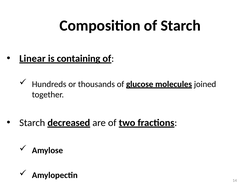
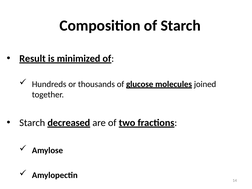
Linear: Linear -> Result (32, 58)
containing: containing -> minimized (79, 58)
